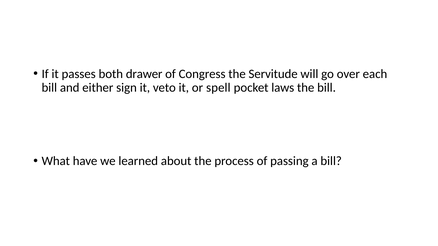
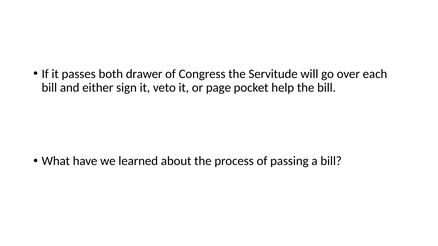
spell: spell -> page (218, 88)
laws: laws -> help (283, 88)
